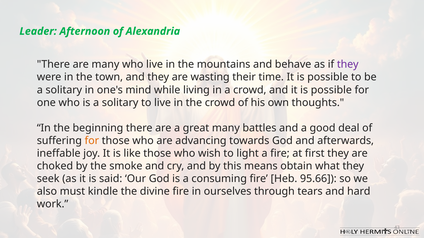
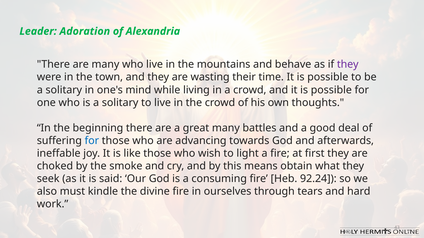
Afternoon: Afternoon -> Adoration (85, 31)
for colour: orange -> blue (92, 141)
95.66: 95.66 -> 92.24 (318, 179)
